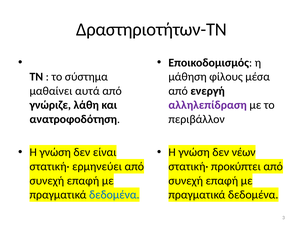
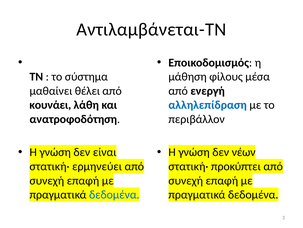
Δραστηριοτήτων-ΤΝ: Δραστηριοτήτων-ΤΝ -> Αντιλαμβάνεται-ΤΝ (151, 29)
αυτά: αυτά -> θέλει (87, 91)
γνώριζε: γνώριζε -> κουνάει (50, 105)
αλληλεπίδραση colour: purple -> blue (208, 105)
